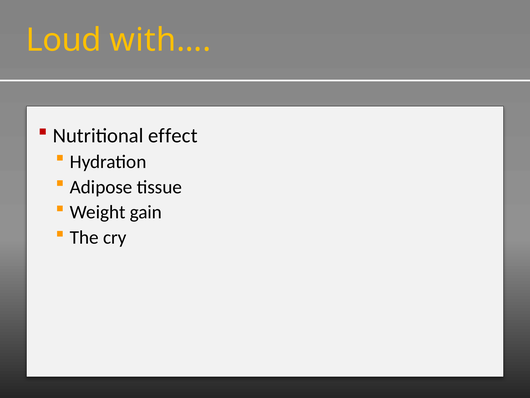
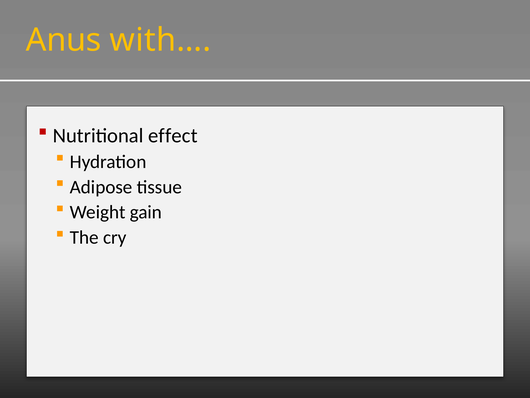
Loud: Loud -> Anus (64, 40)
